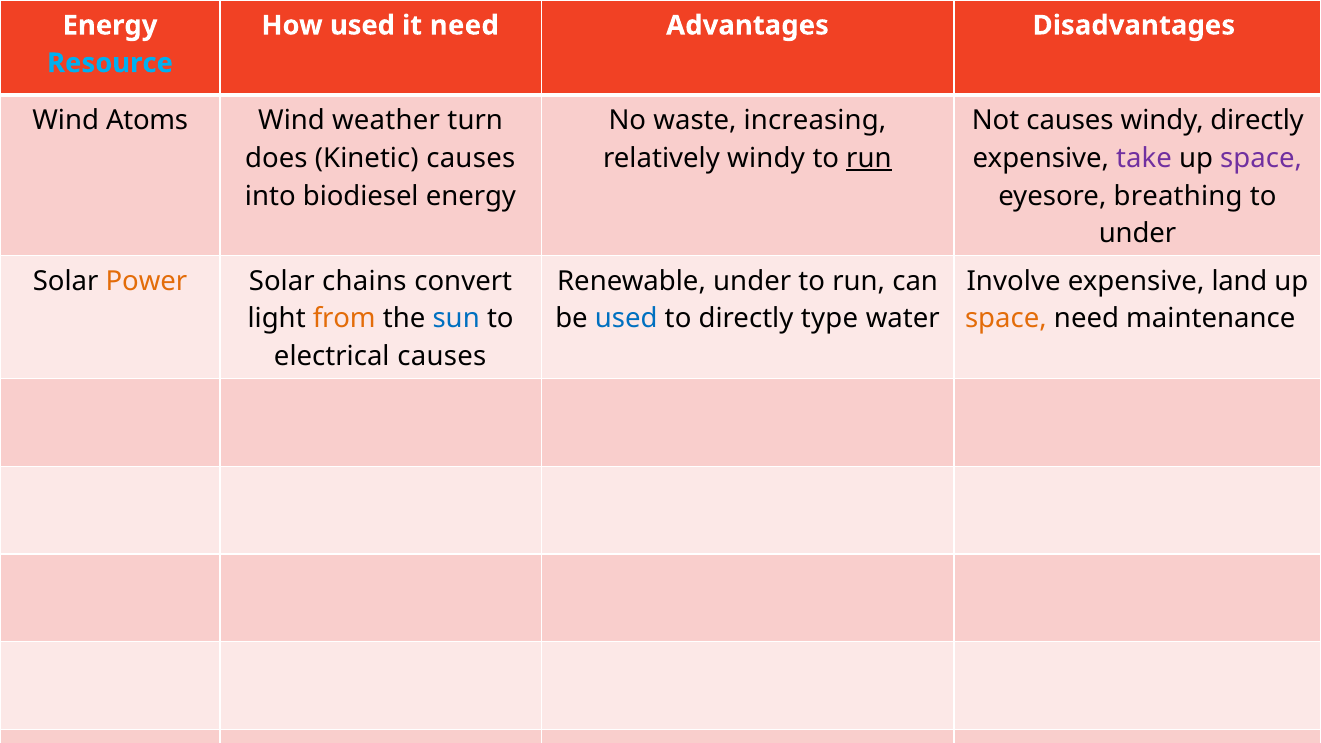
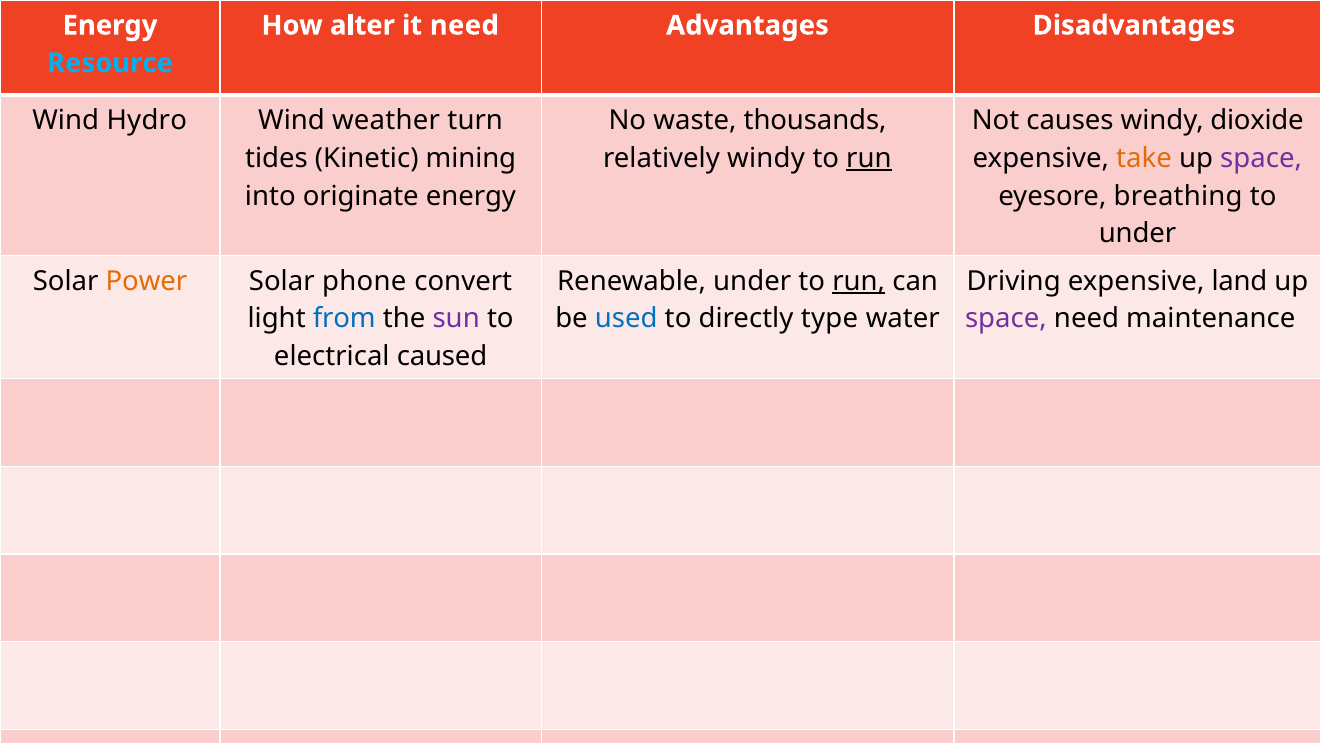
How used: used -> alter (362, 25)
Atoms: Atoms -> Hydro (147, 121)
increasing: increasing -> thousands (815, 121)
windy directly: directly -> dioxide (1257, 121)
does: does -> tides (276, 158)
Kinetic causes: causes -> mining (471, 158)
take colour: purple -> orange (1144, 158)
biodiesel: biodiesel -> originate (361, 196)
chains: chains -> phone (364, 281)
run underline: none -> present (859, 281)
Involve: Involve -> Driving (1014, 281)
from colour: orange -> blue (344, 319)
sun colour: blue -> purple (456, 319)
space colour: orange -> purple (1006, 319)
electrical causes: causes -> caused (442, 356)
